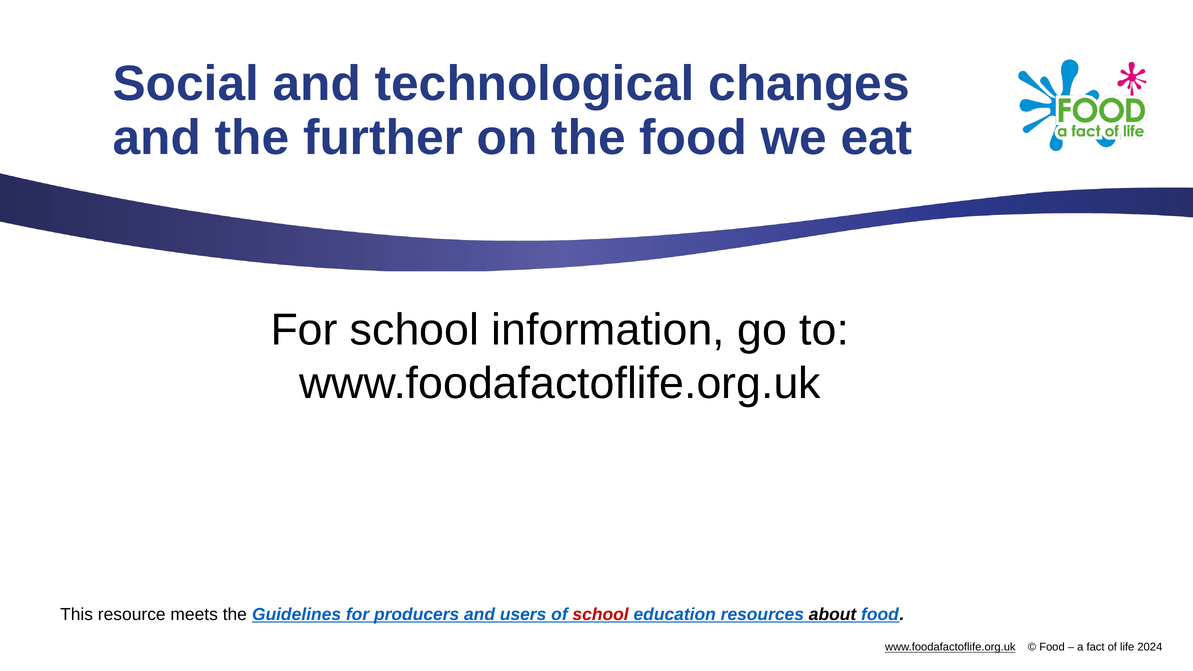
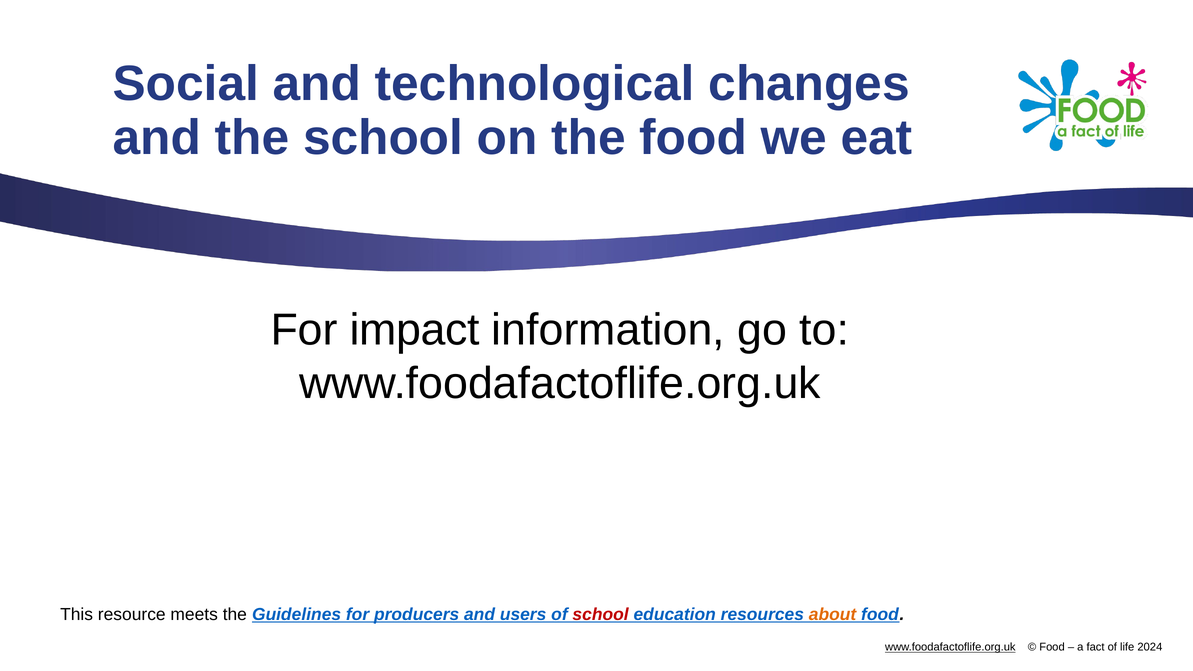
the further: further -> school (383, 138)
For school: school -> impact (415, 330)
about colour: black -> orange (833, 615)
